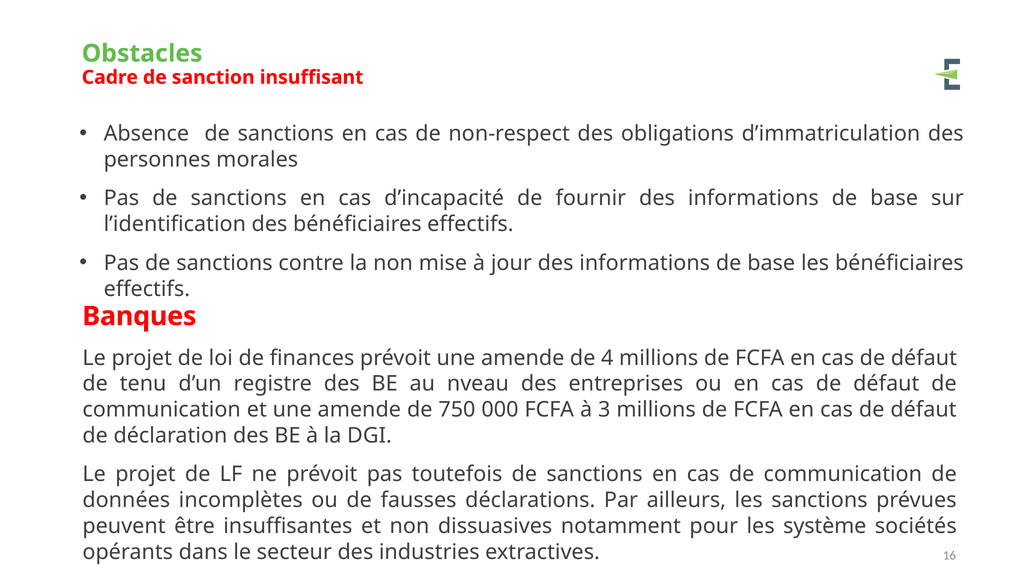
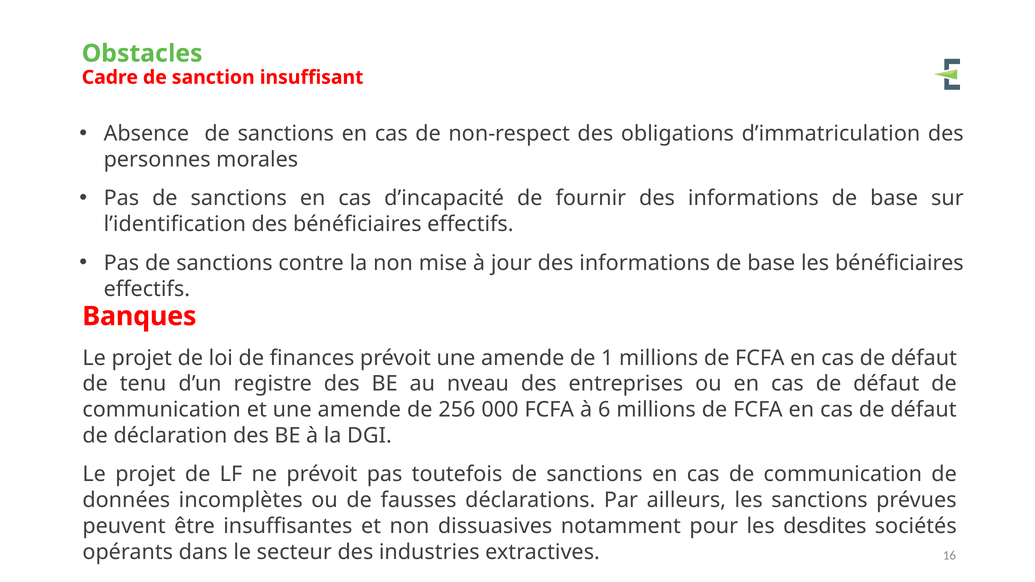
4: 4 -> 1 (607, 358)
750: 750 -> 256 (457, 410)
3: 3 -> 6 (604, 410)
système: système -> desdites (825, 526)
